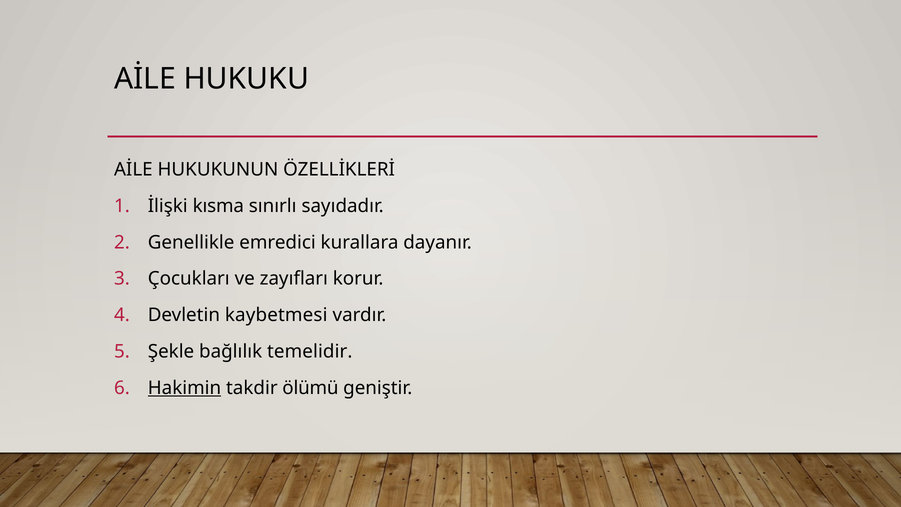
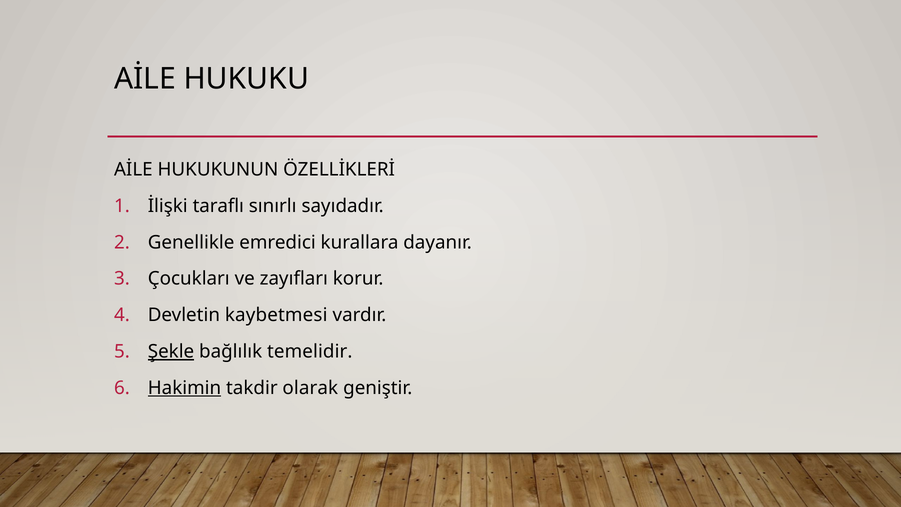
kısma: kısma -> taraflı (218, 206)
Şekle underline: none -> present (171, 352)
ölümü: ölümü -> olarak (310, 388)
